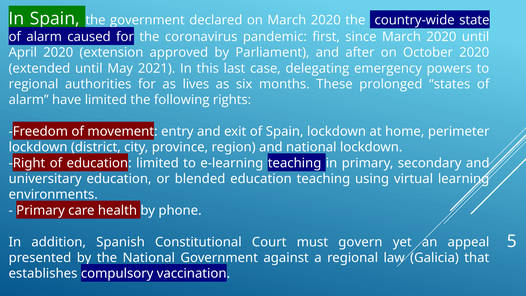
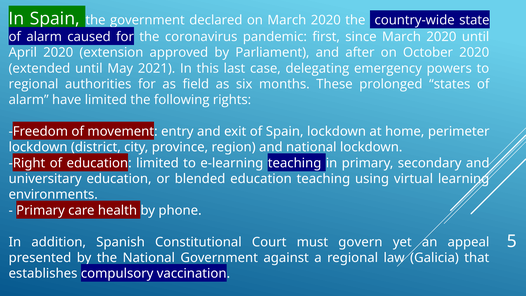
lives: lives -> field (196, 84)
